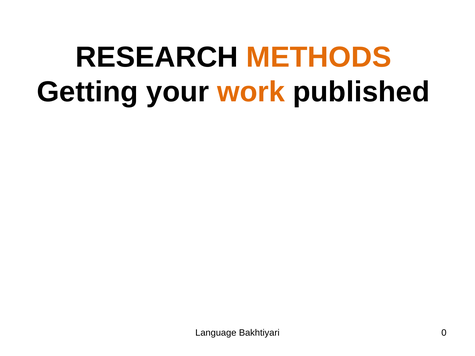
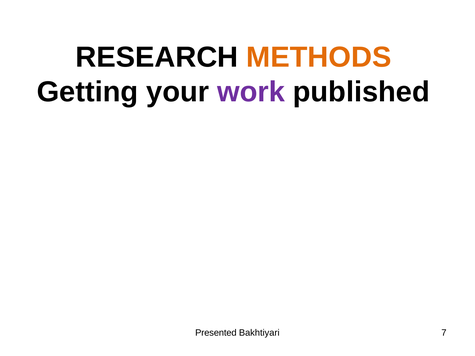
work colour: orange -> purple (251, 92)
Language: Language -> Presented (216, 333)
0: 0 -> 7 (444, 333)
